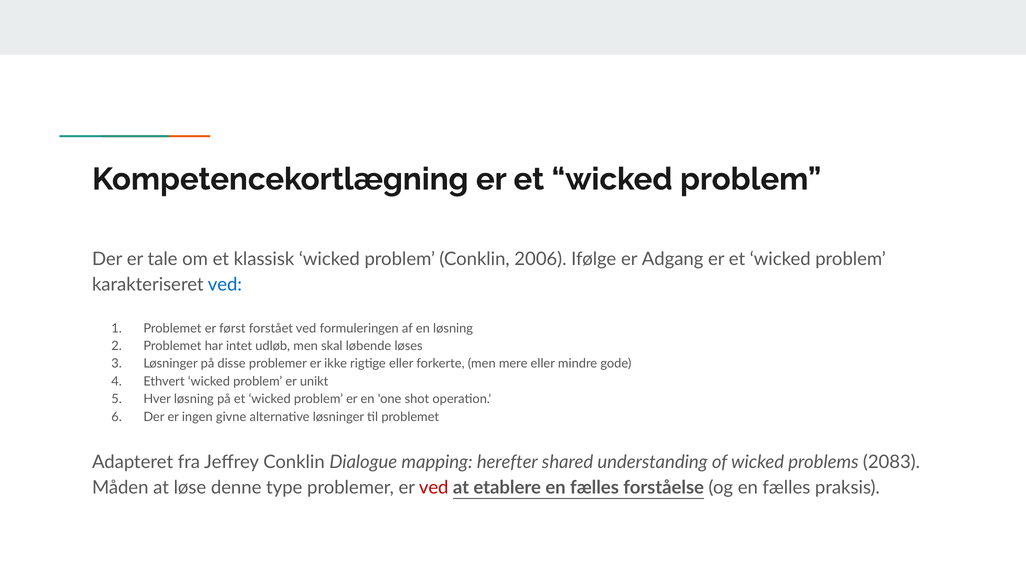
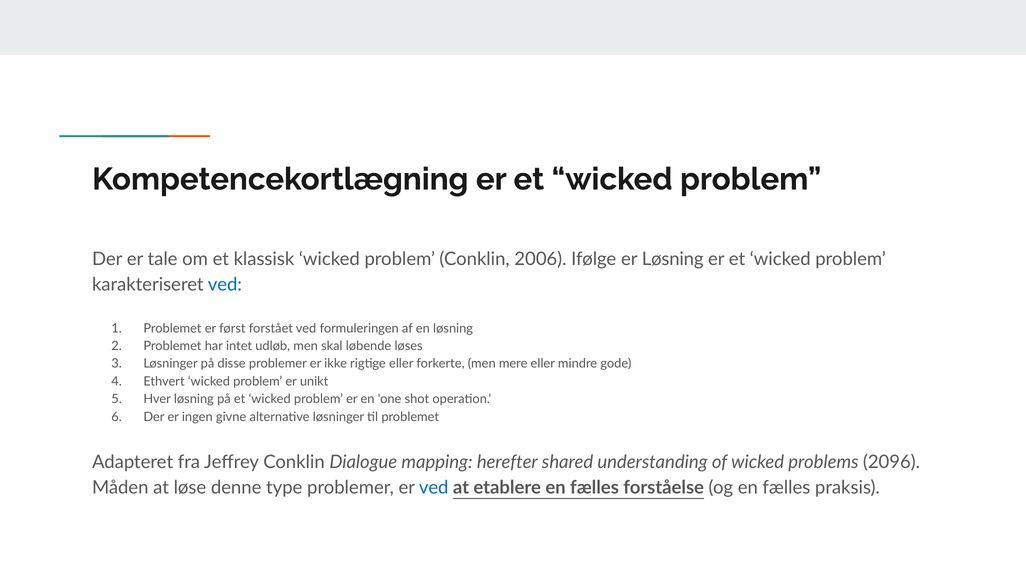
er Adgang: Adgang -> Løsning (673, 259)
2083: 2083 -> 2096 (892, 462)
ved colour: red -> blue (434, 488)
